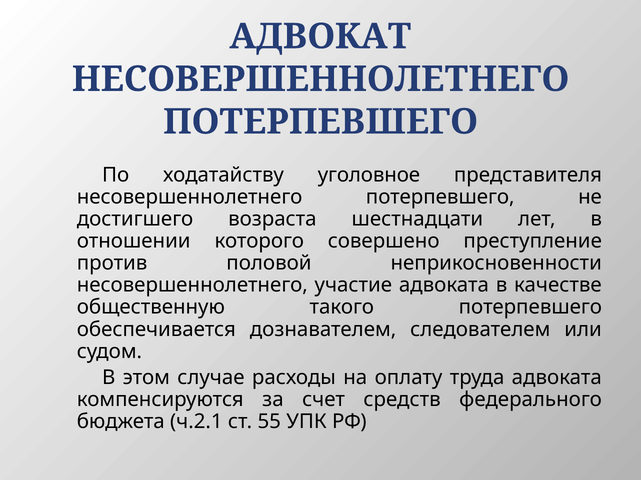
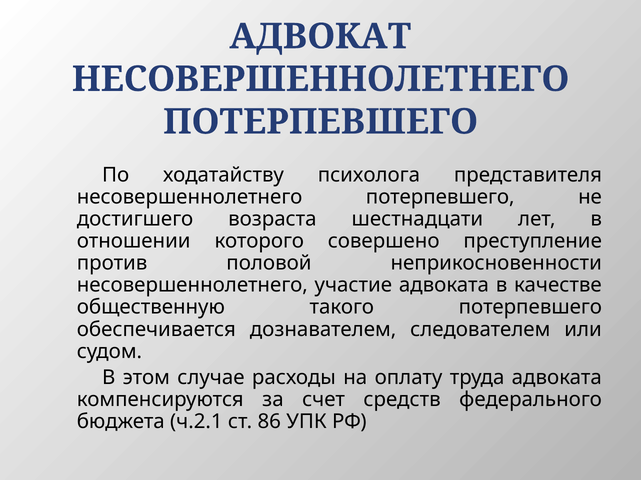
уголовное: уголовное -> психолога (369, 175)
55: 55 -> 86 (269, 422)
